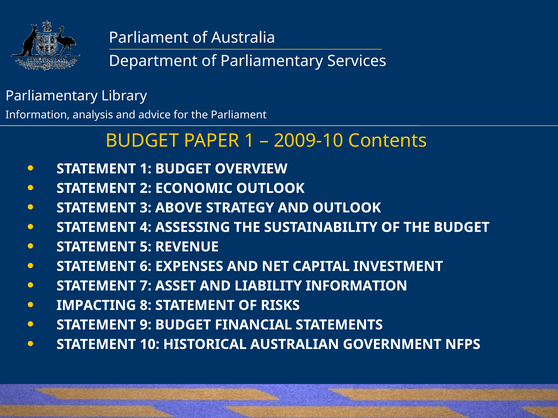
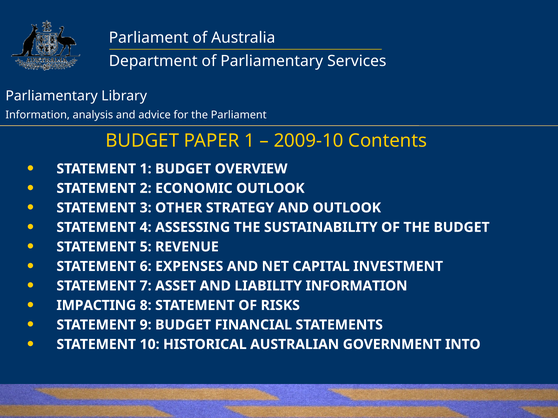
ABOVE: ABOVE -> OTHER (179, 208)
NFPS: NFPS -> INTO (463, 345)
